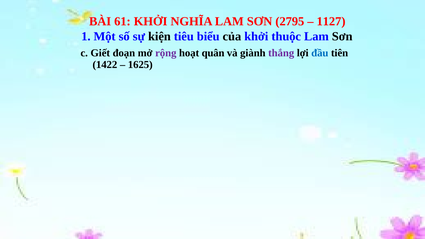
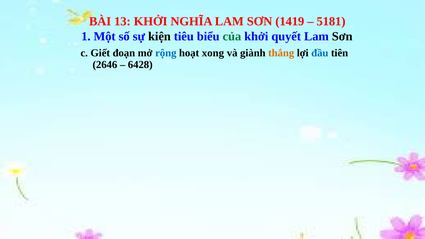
61: 61 -> 13 (122, 21)
2795: 2795 -> 1419 (290, 21)
1127: 1127 -> 5181 (331, 21)
của colour: black -> green (232, 36)
thuộc: thuộc -> quyết (286, 36)
rộng colour: purple -> blue (166, 53)
quân: quân -> xong (213, 53)
thắng colour: purple -> orange (281, 53)
1422: 1422 -> 2646 (105, 65)
1625: 1625 -> 6428 (140, 65)
